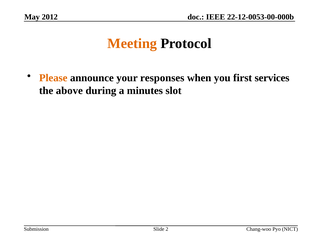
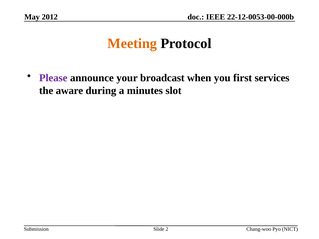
Please colour: orange -> purple (53, 78)
responses: responses -> broadcast (162, 78)
above: above -> aware (69, 91)
